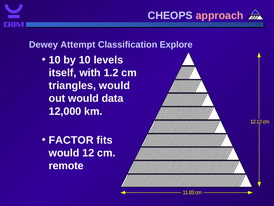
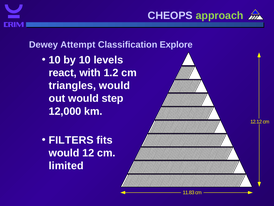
approach colour: pink -> light green (220, 16)
itself: itself -> react (63, 73)
data: data -> step (113, 98)
FACTOR: FACTOR -> FILTERS (71, 140)
remote: remote -> limited (66, 165)
